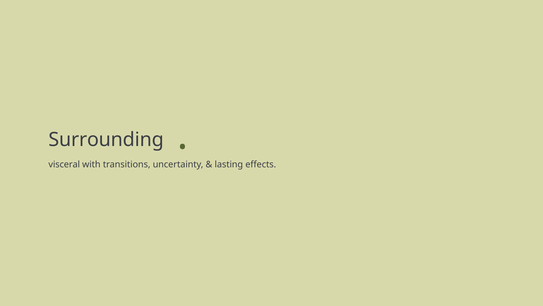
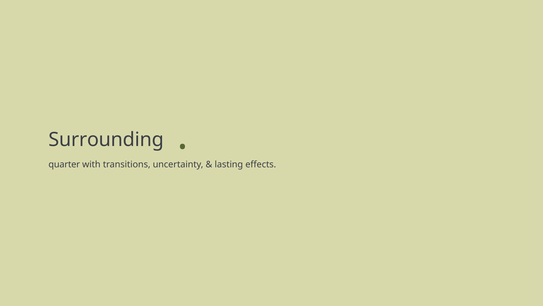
visceral: visceral -> quarter (64, 164)
